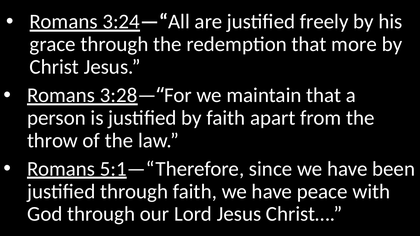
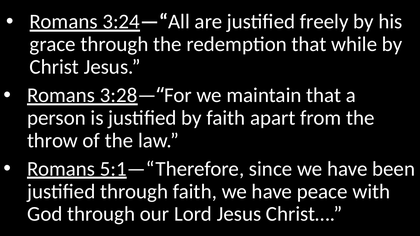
more: more -> while (354, 44)
